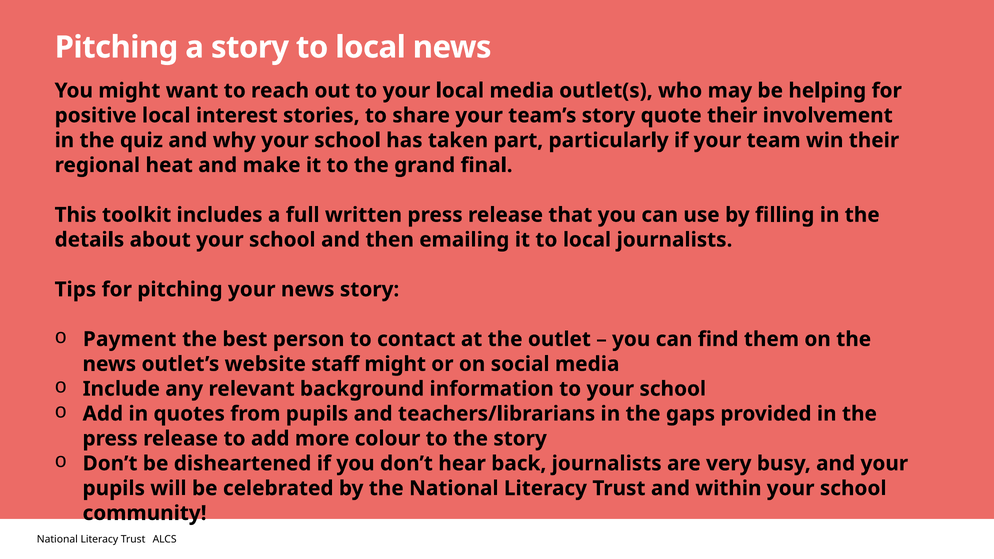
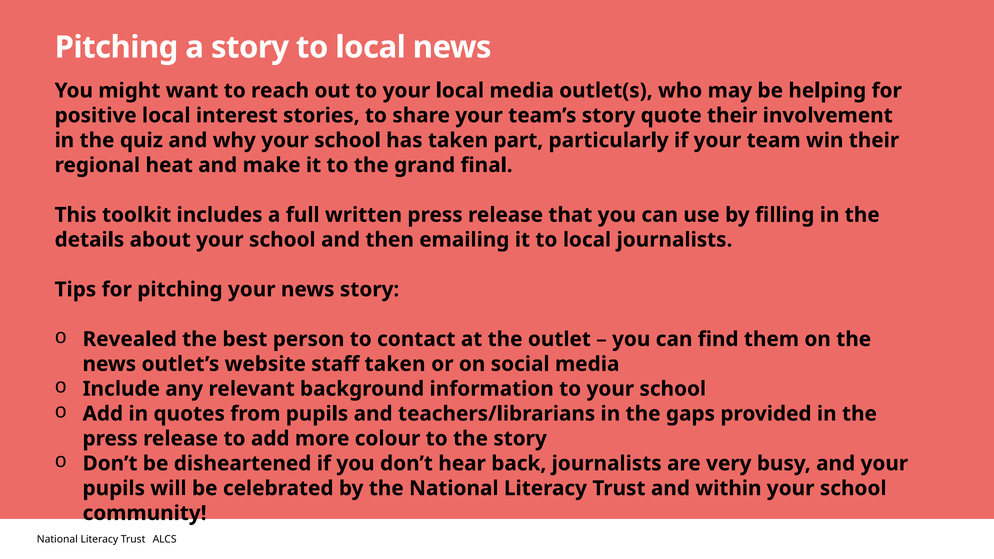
Payment: Payment -> Revealed (130, 339)
staff might: might -> taken (395, 364)
